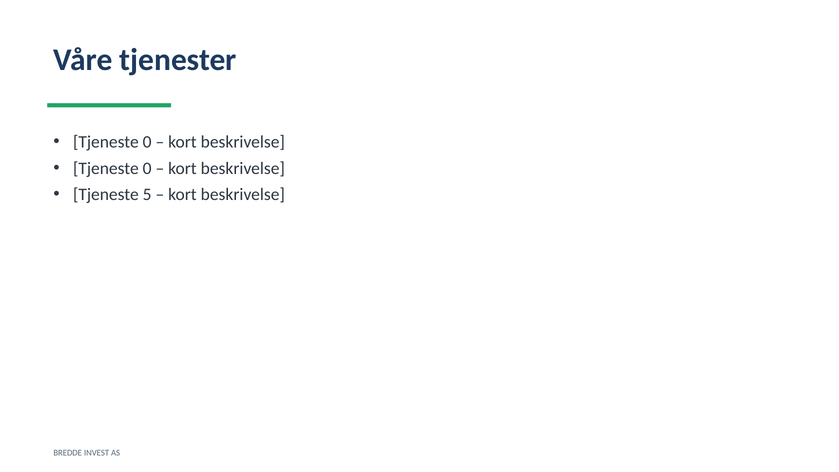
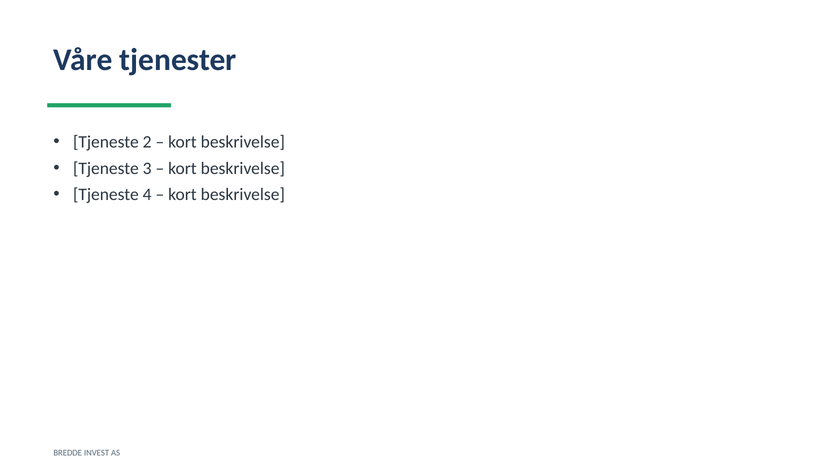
0: 0 -> 2 (147, 142)
0: 0 -> 3 (147, 168)
5: 5 -> 4 (147, 195)
